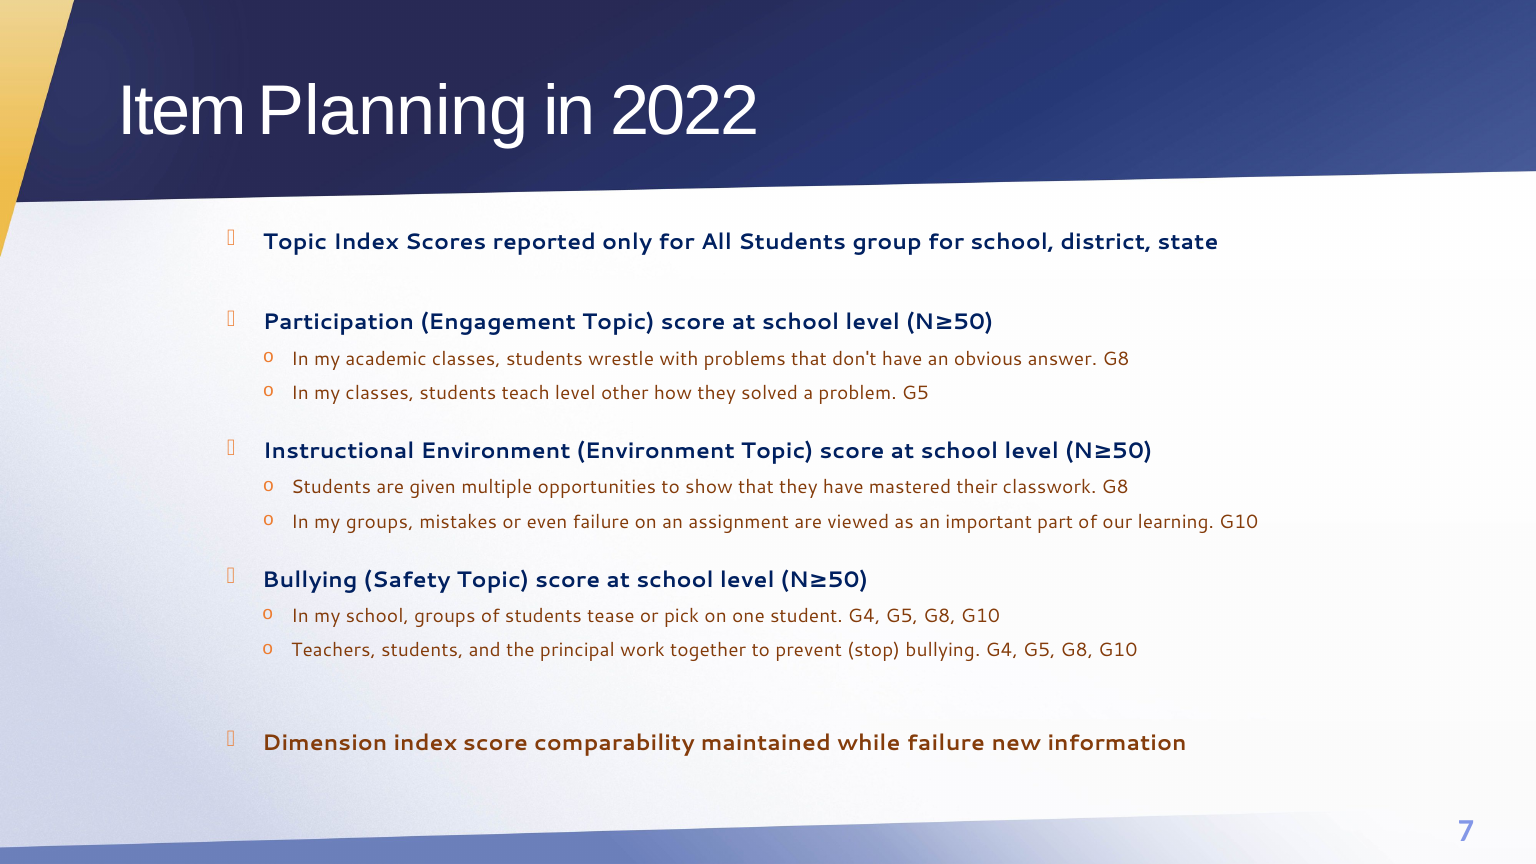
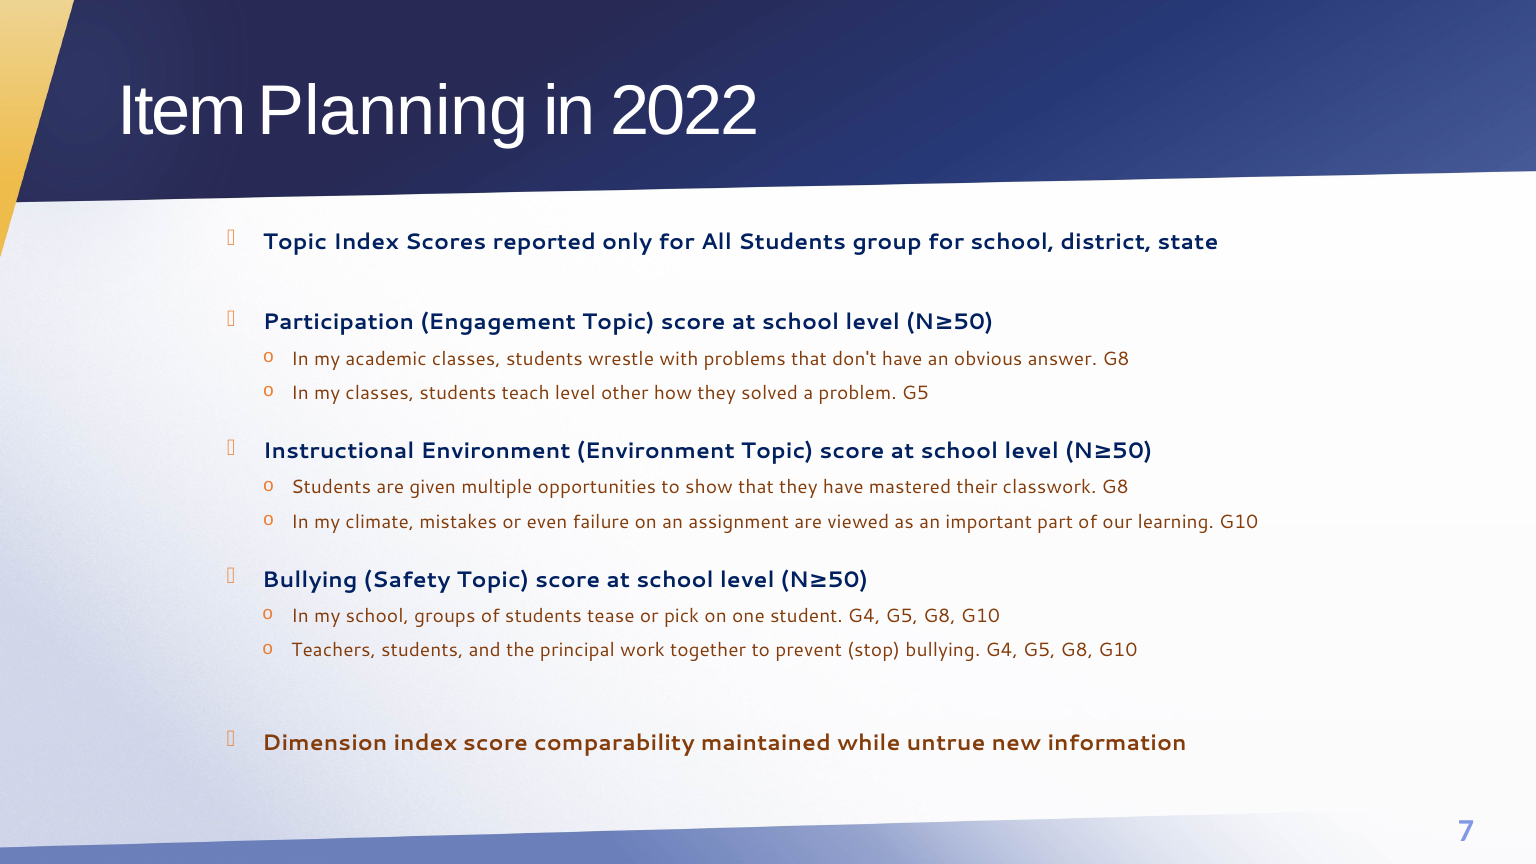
my groups: groups -> climate (380, 522)
while failure: failure -> untrue (946, 743)
